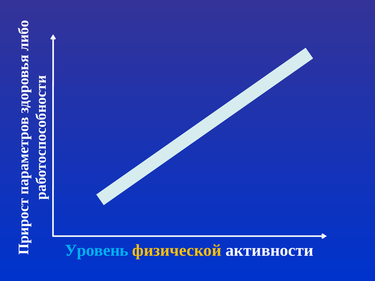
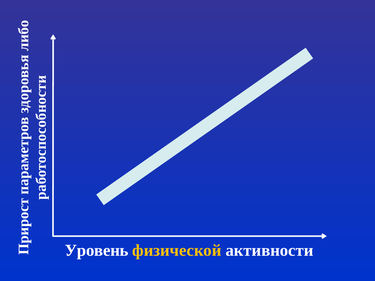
Уровень colour: light blue -> white (97, 251)
